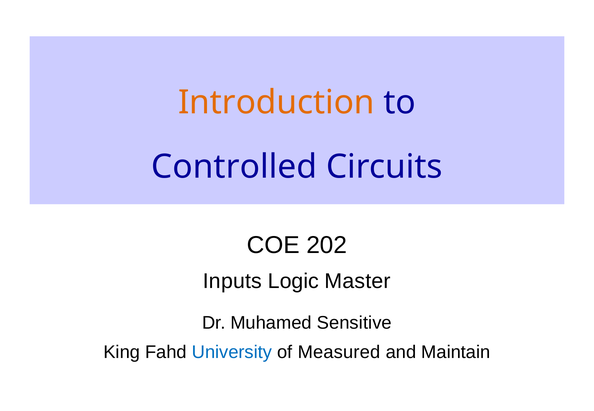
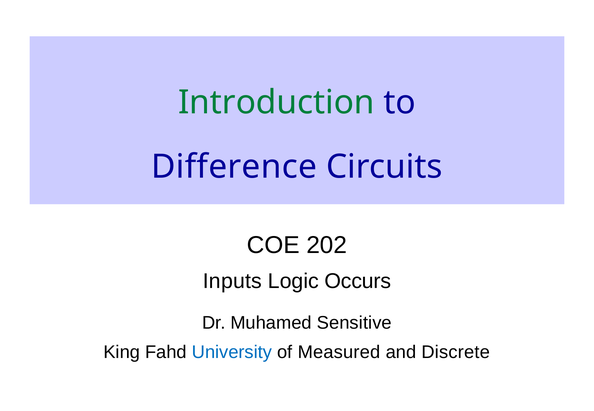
Introduction colour: orange -> green (276, 103)
Controlled: Controlled -> Difference (234, 167)
Master: Master -> Occurs (358, 281)
Maintain: Maintain -> Discrete (456, 352)
